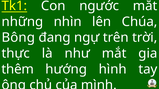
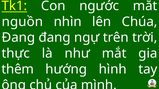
những: những -> nguồn (22, 22)
Bông: Bông -> Đang (18, 38)
